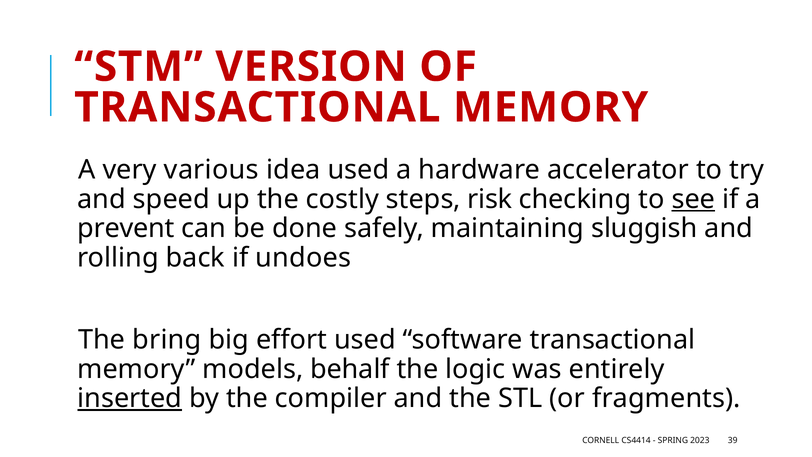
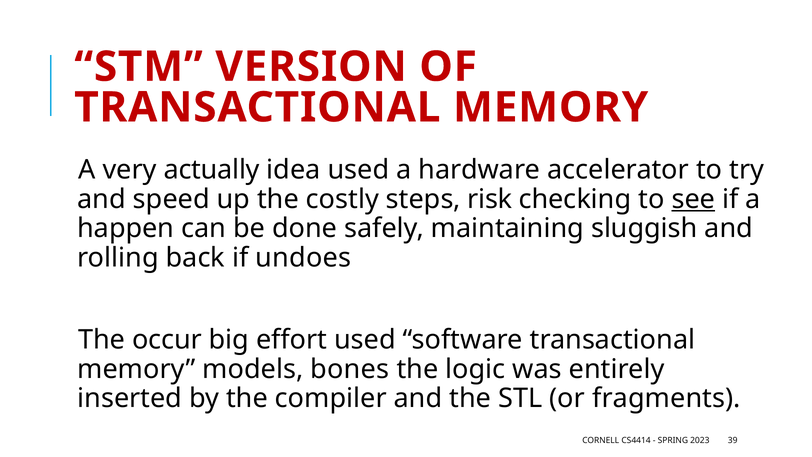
various: various -> actually (212, 170)
prevent: prevent -> happen (126, 228)
bring: bring -> occur (167, 340)
behalf: behalf -> bones (350, 369)
inserted underline: present -> none (130, 398)
